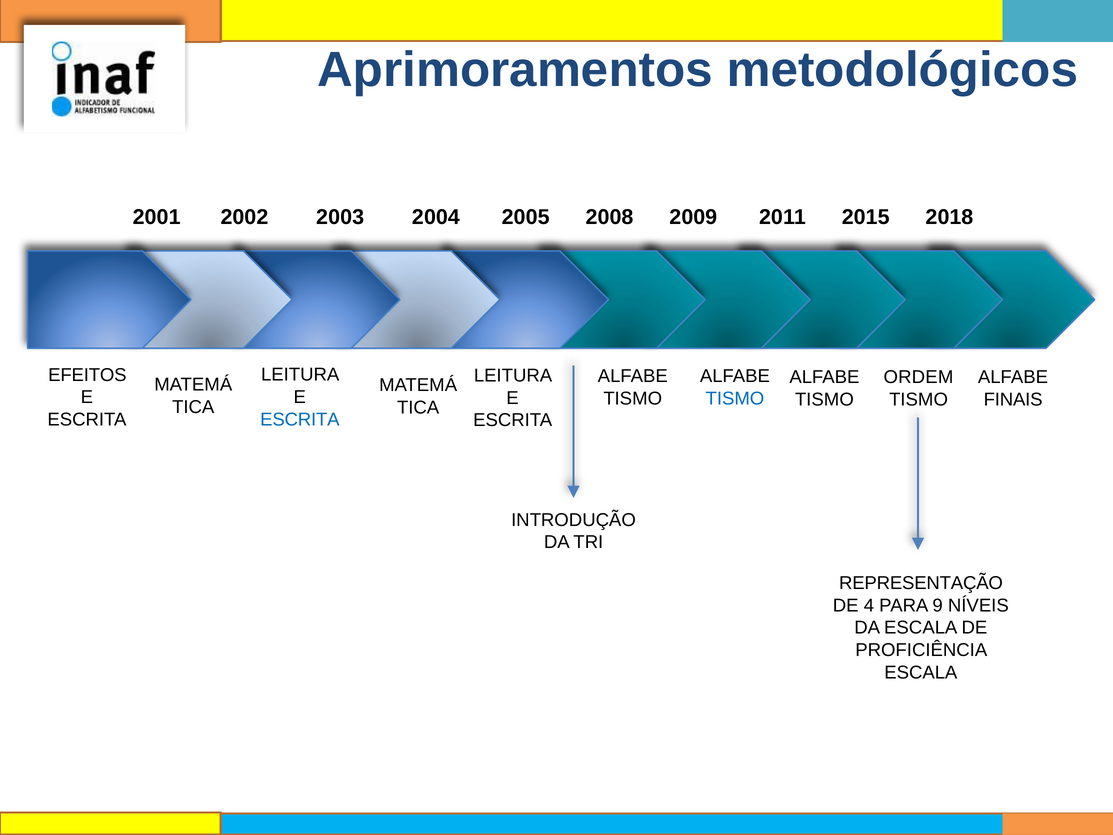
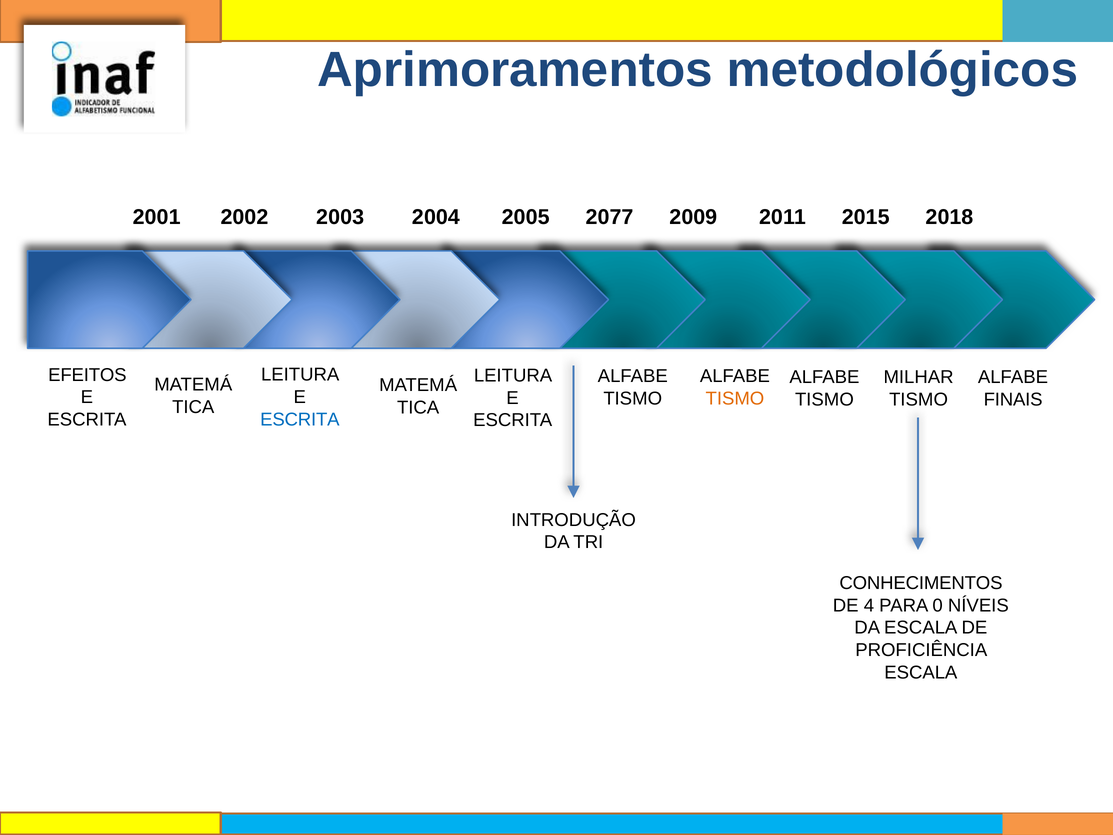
2008: 2008 -> 2077 (610, 217)
ORDEM: ORDEM -> MILHAR (919, 377)
TISMO colour: blue -> orange (735, 399)
REPRESENTAÇÃO: REPRESENTAÇÃO -> CONHECIMENTOS (921, 583)
9: 9 -> 0 (938, 605)
